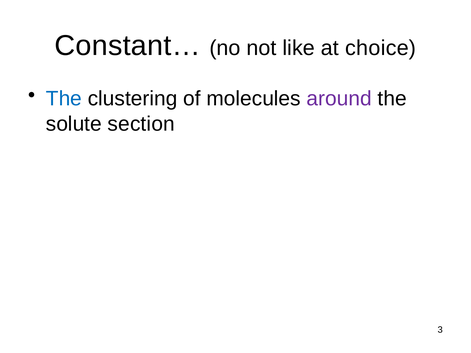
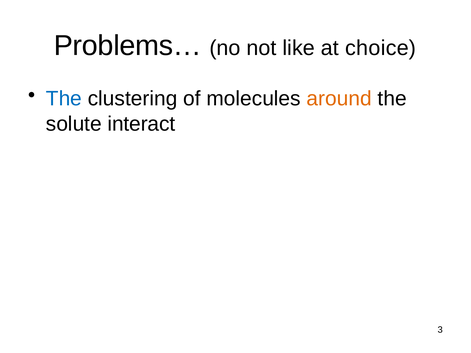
Constant…: Constant… -> Problems… (128, 46)
around colour: purple -> orange (339, 99)
section: section -> interact (141, 124)
